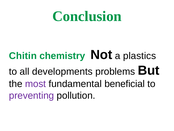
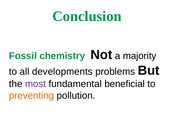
Chitin: Chitin -> Fossil (23, 56)
plastics: plastics -> majority (140, 56)
preventing colour: purple -> orange (31, 95)
